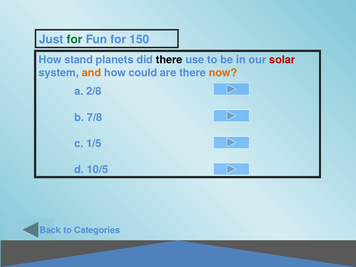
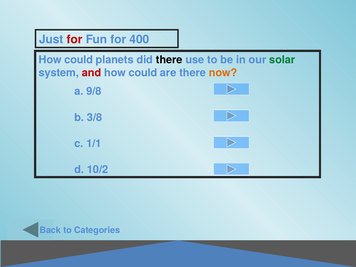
for colour: green -> red (75, 39)
150: 150 -> 400 (139, 39)
stand: stand -> could (79, 60)
solar colour: red -> green (282, 60)
and colour: orange -> red (92, 73)
2/8: 2/8 -> 9/8 (94, 91)
7/8: 7/8 -> 3/8 (95, 117)
1/5: 1/5 -> 1/1 (94, 144)
10/5: 10/5 -> 10/2 (98, 170)
